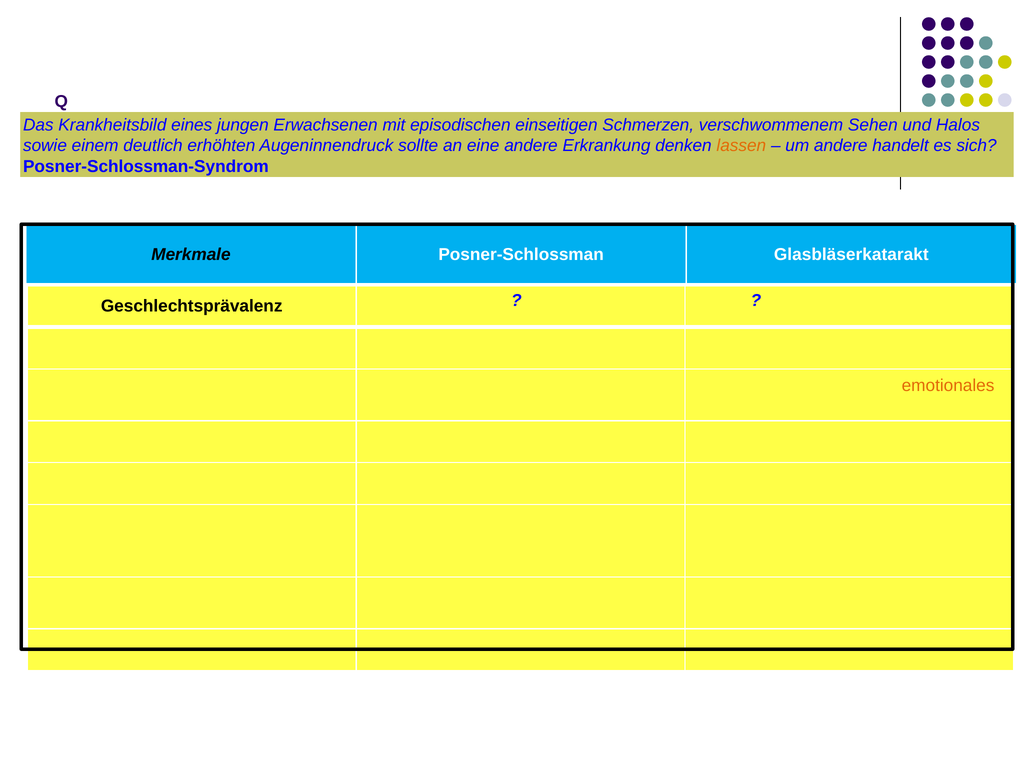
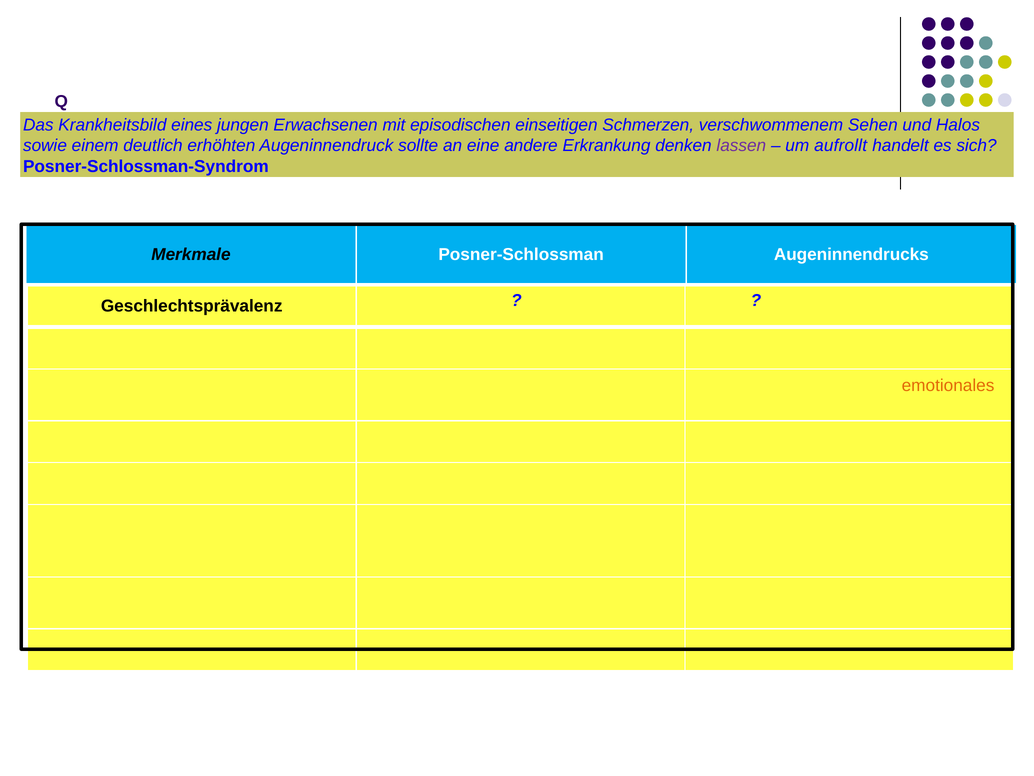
lassen colour: orange -> purple (741, 146)
um andere: andere -> aufrollt (841, 146)
Glasbläserkatarakt: Glasbläserkatarakt -> Augeninnendrucks (851, 255)
